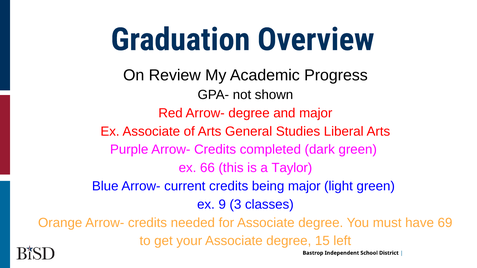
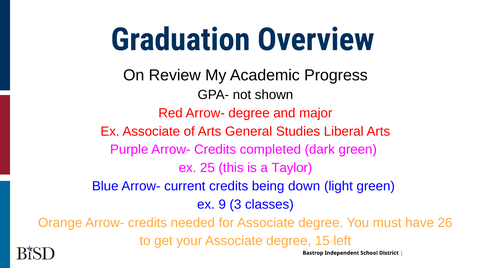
66: 66 -> 25 (207, 168)
being major: major -> down (304, 186)
69: 69 -> 26 (445, 223)
